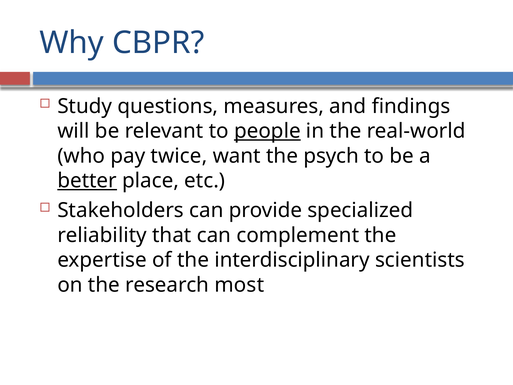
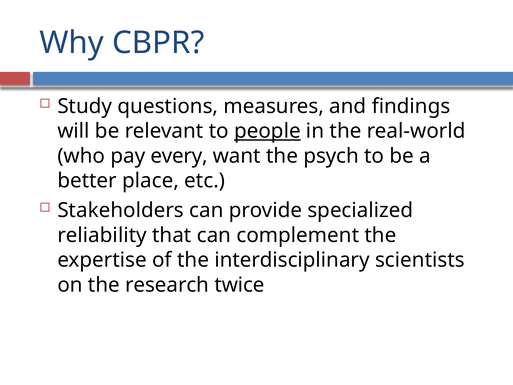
twice: twice -> every (179, 156)
better underline: present -> none (87, 181)
most: most -> twice (239, 285)
